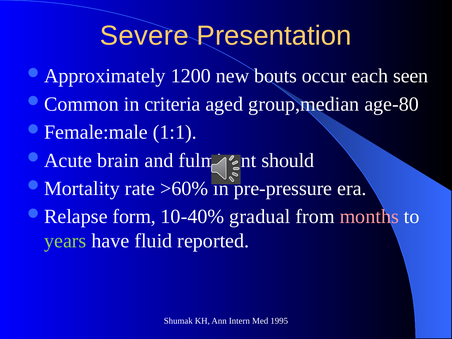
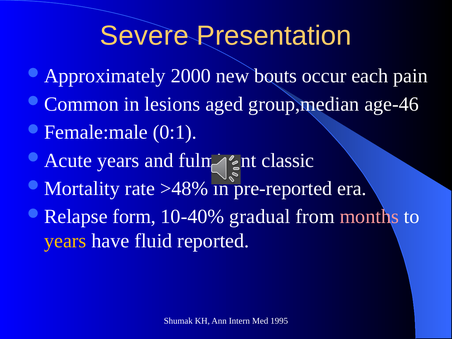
1200: 1200 -> 2000 (191, 76)
seen: seen -> pain (411, 76)
criteria: criteria -> lesions (172, 104)
age-80: age-80 -> age-46 (392, 104)
1:1: 1:1 -> 0:1 (175, 132)
brain: brain -> years (118, 160)
should: should -> classic (288, 160)
>60%: >60% -> >48% (184, 189)
pre-pressure: pre-pressure -> pre-reported (283, 189)
years colour: light green -> yellow (65, 241)
